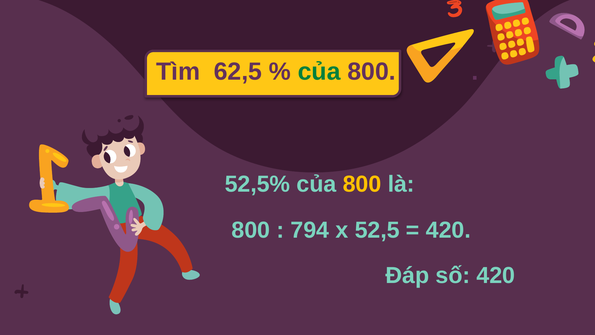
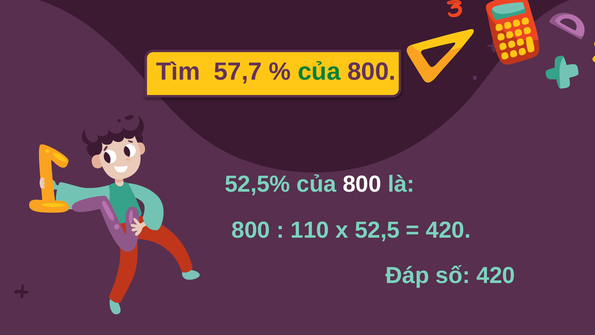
62,5: 62,5 -> 57,7 (238, 72)
800 colour: yellow -> white (362, 184)
794: 794 -> 110 (310, 230)
